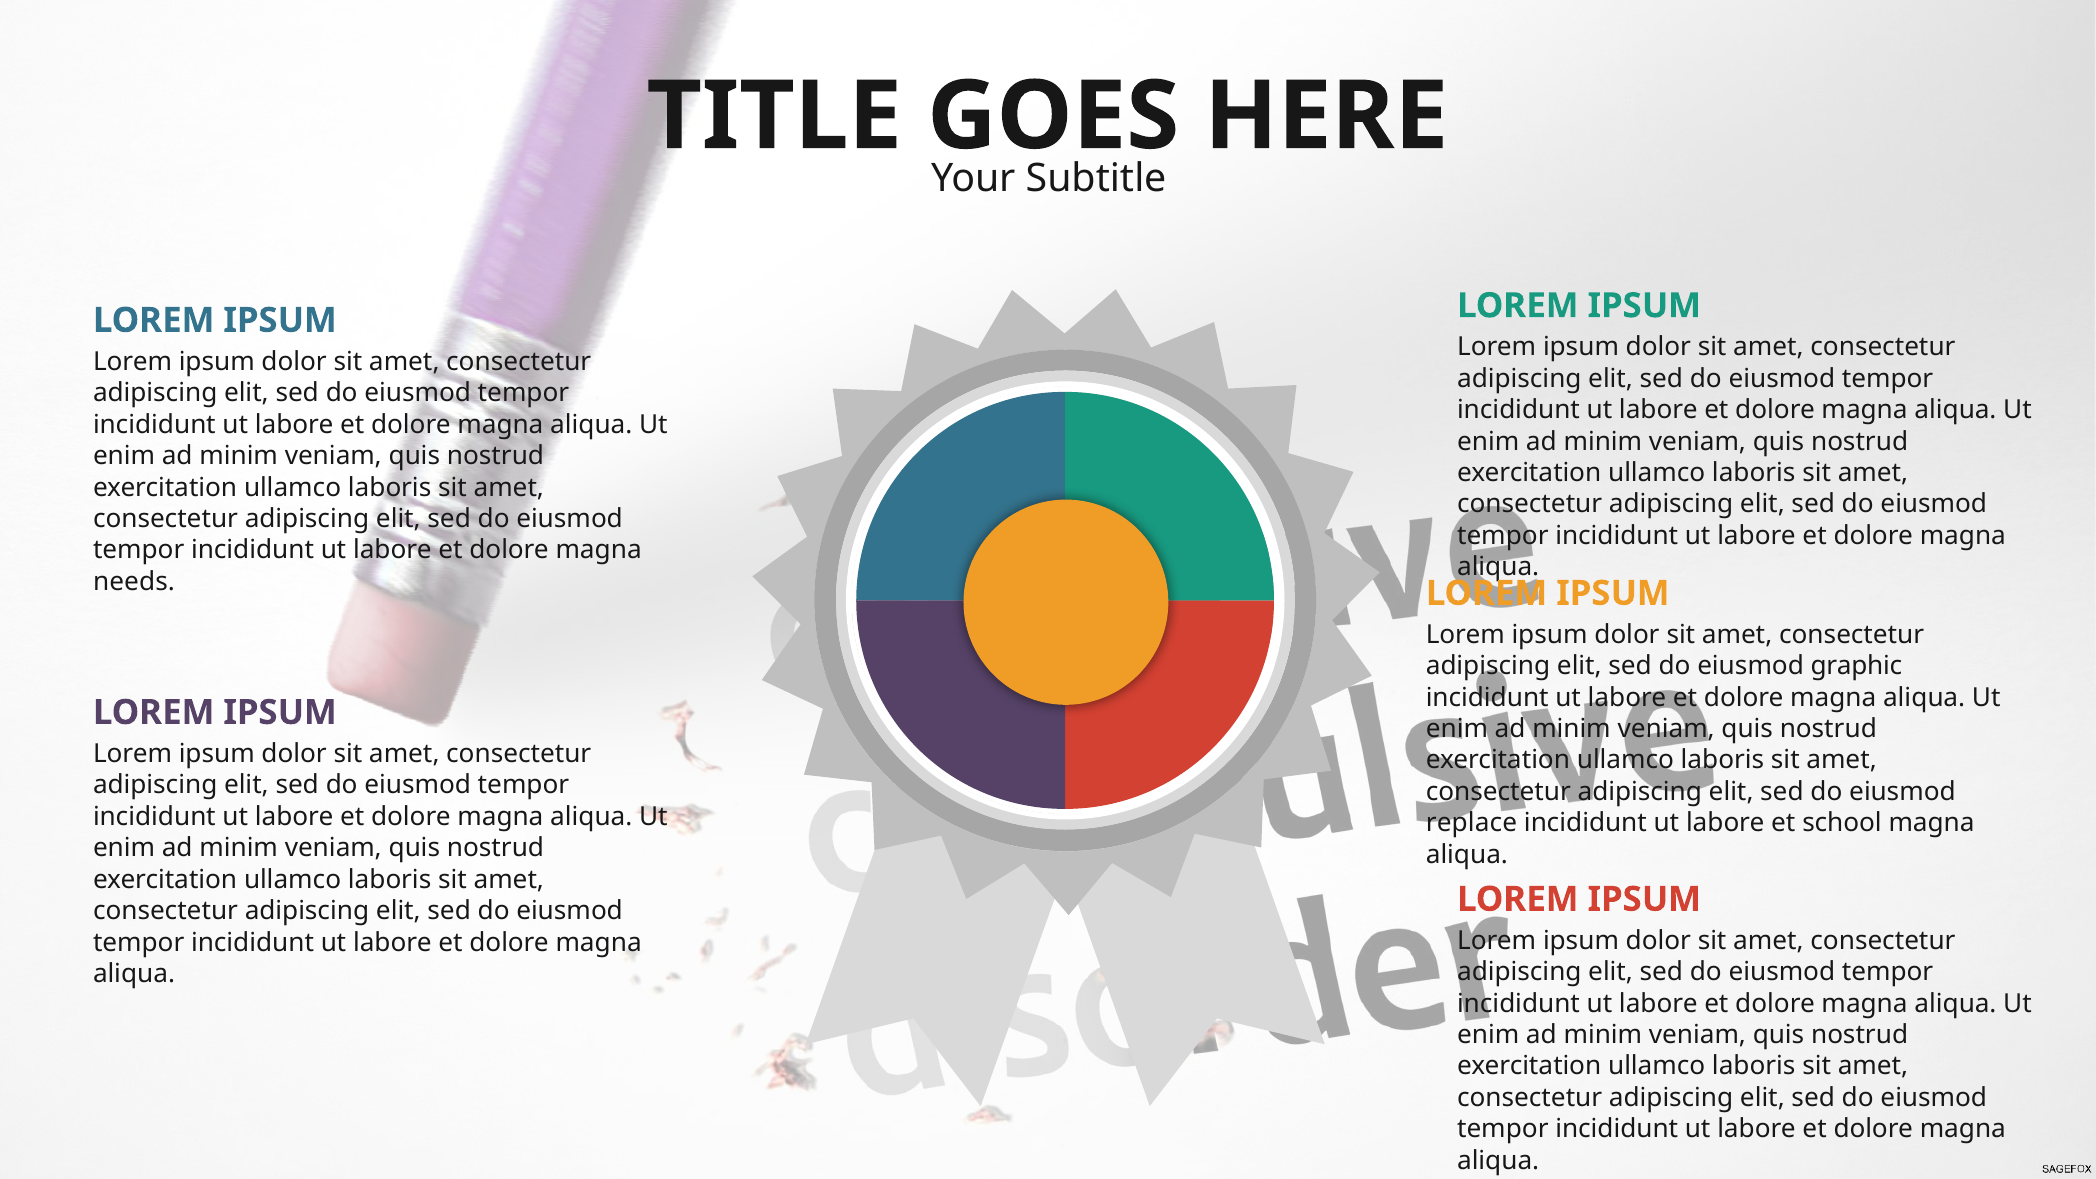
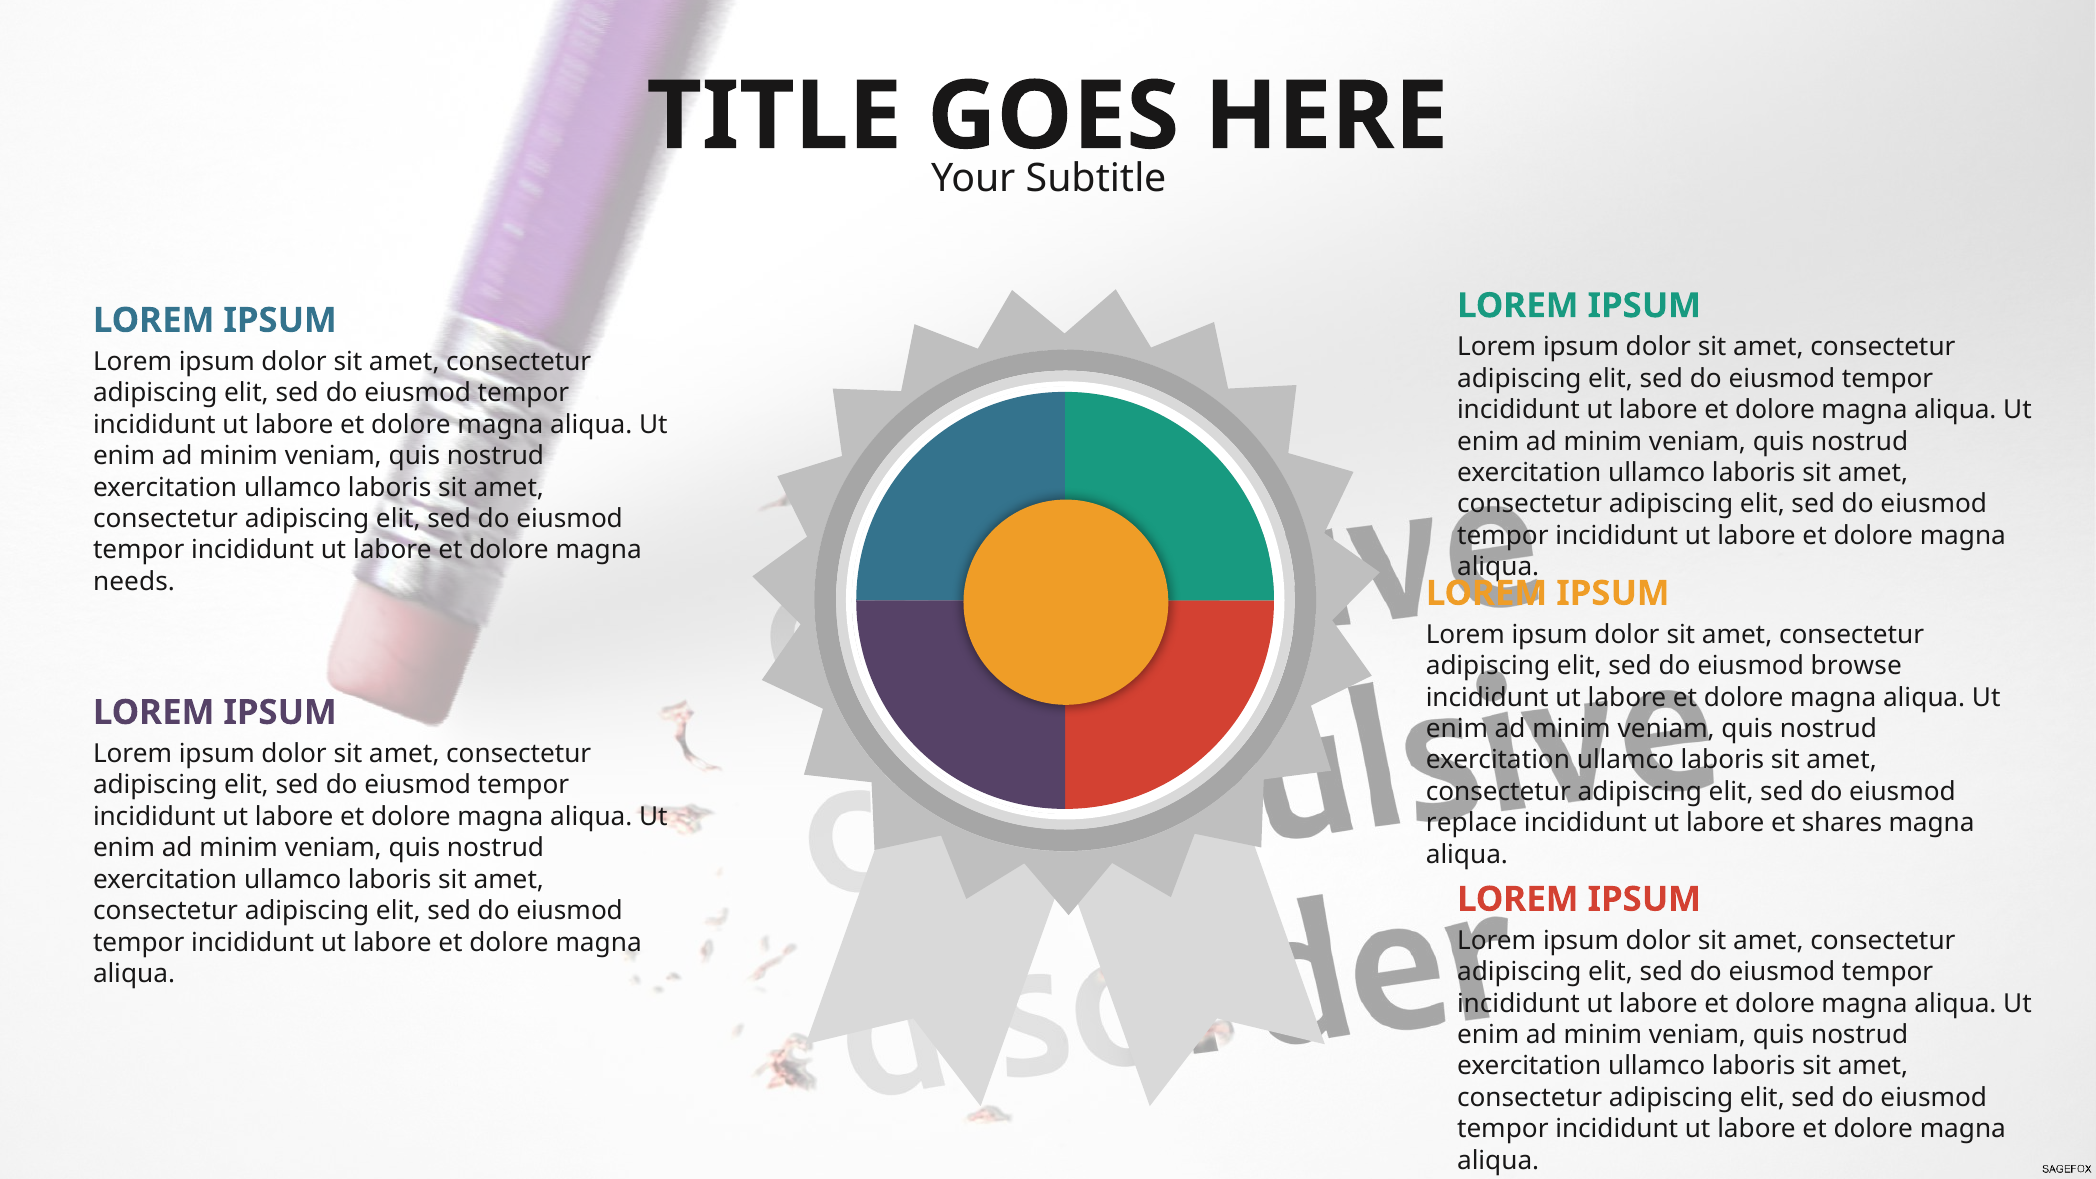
graphic: graphic -> browse (1856, 666)
school: school -> shares (1842, 823)
